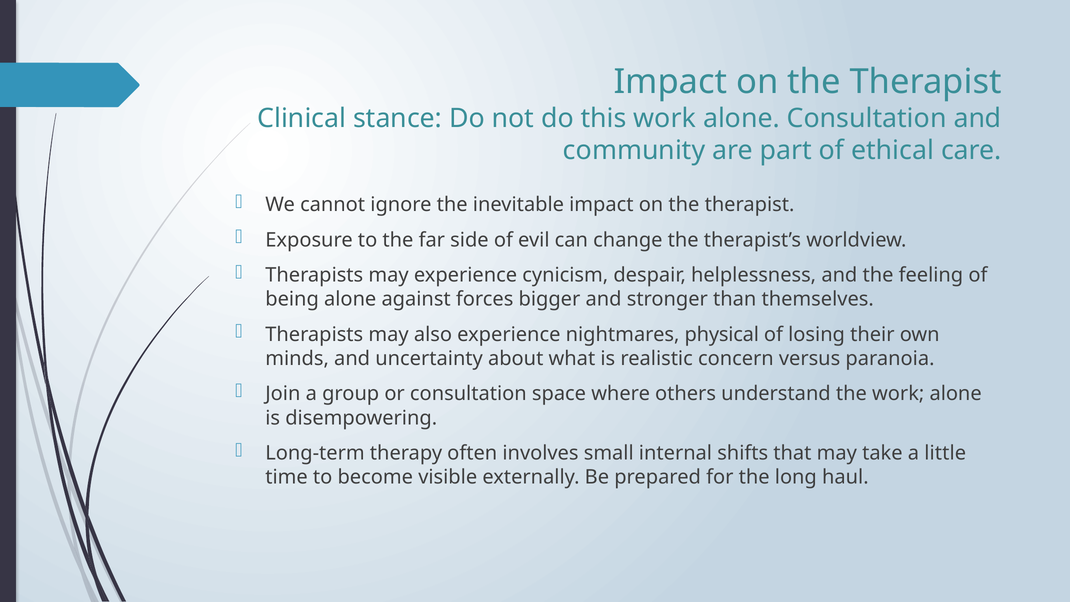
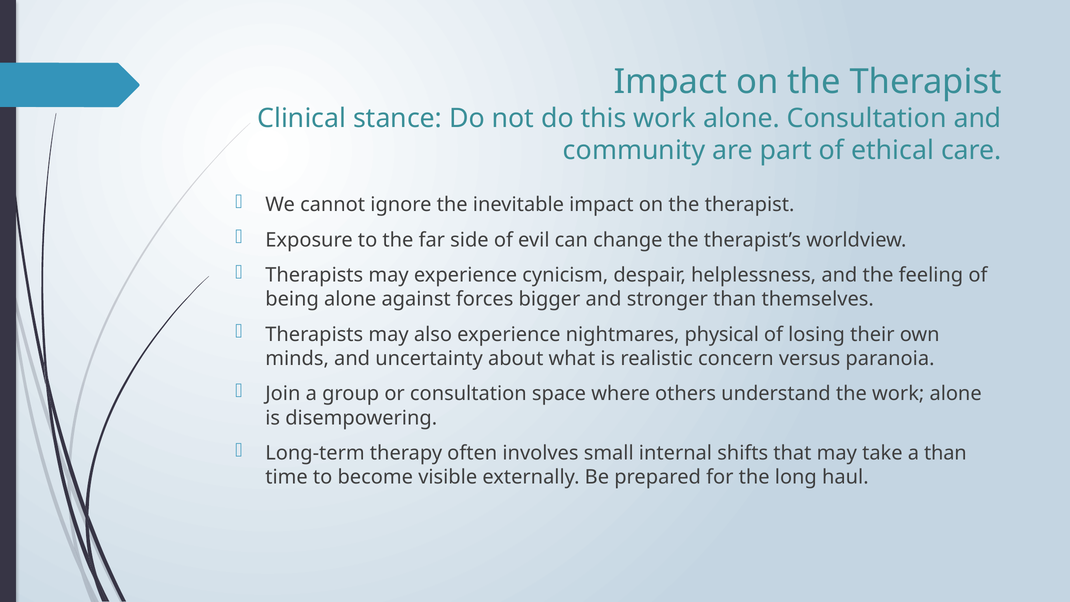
a little: little -> than (945, 453)
